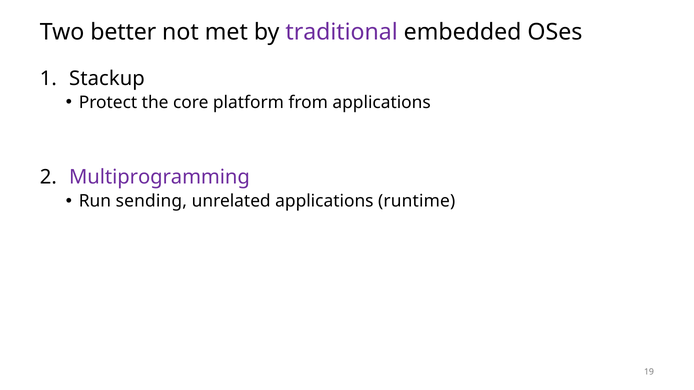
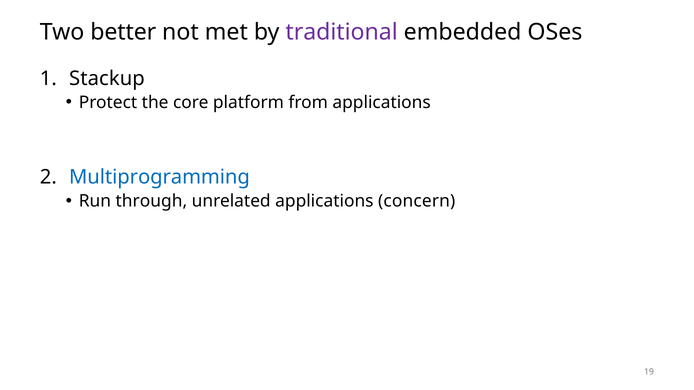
Multiprogramming colour: purple -> blue (159, 177)
sending: sending -> through (151, 201)
runtime: runtime -> concern (417, 201)
